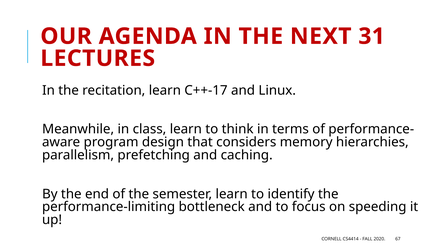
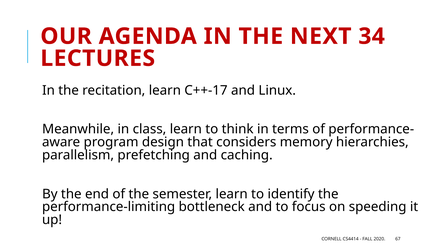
31: 31 -> 34 (372, 36)
